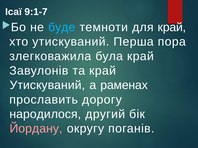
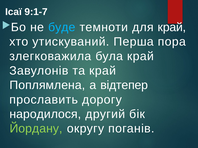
Утискуваний: Утискуваний -> Поплямлена (47, 85)
раменах: раменах -> відтепер (124, 85)
Йордану colour: pink -> light green (36, 129)
